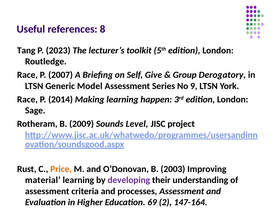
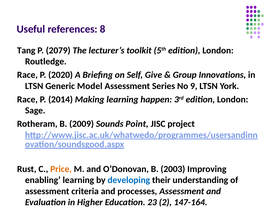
2023: 2023 -> 2079 (58, 51)
2007: 2007 -> 2020 (61, 75)
Derogatory: Derogatory -> Innovations (222, 75)
Level: Level -> Point (137, 124)
material: material -> enabling (43, 180)
developing colour: purple -> blue (129, 180)
69: 69 -> 23 (152, 203)
